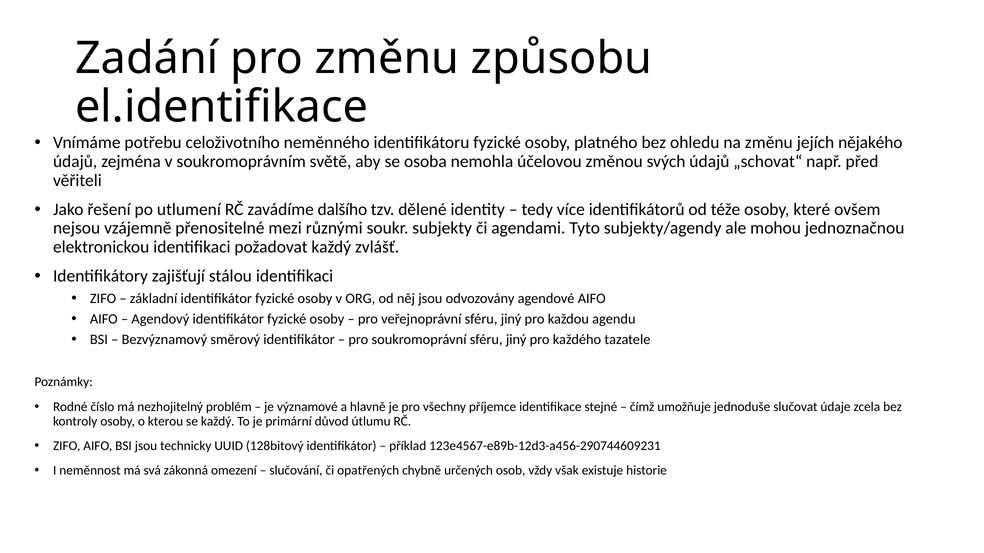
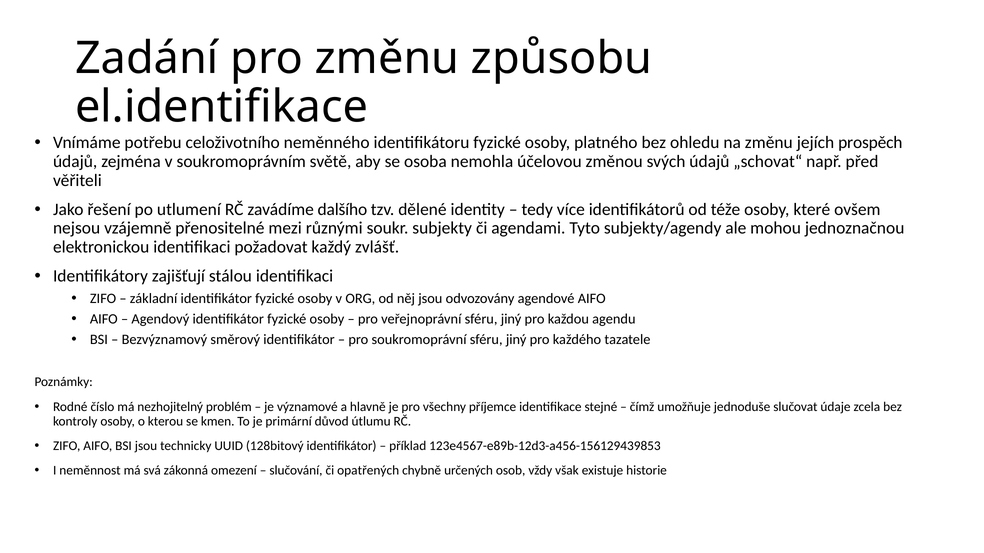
nějakého: nějakého -> prospěch (870, 143)
se každý: každý -> kmen (218, 422)
123e4567-e89b-12d3-a456-290744609231: 123e4567-e89b-12d3-a456-290744609231 -> 123e4567-e89b-12d3-a456-156129439853 (545, 446)
